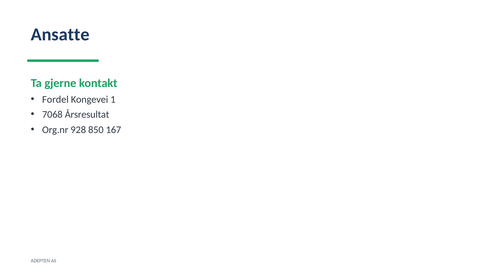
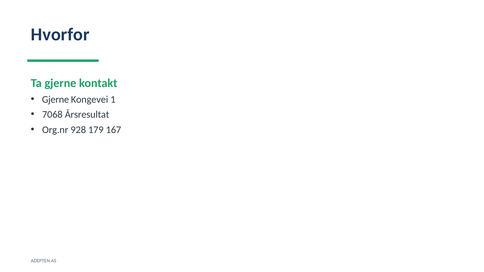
Ansatte: Ansatte -> Hvorfor (60, 35)
Fordel: Fordel -> Gjerne (55, 100)
850: 850 -> 179 (96, 130)
